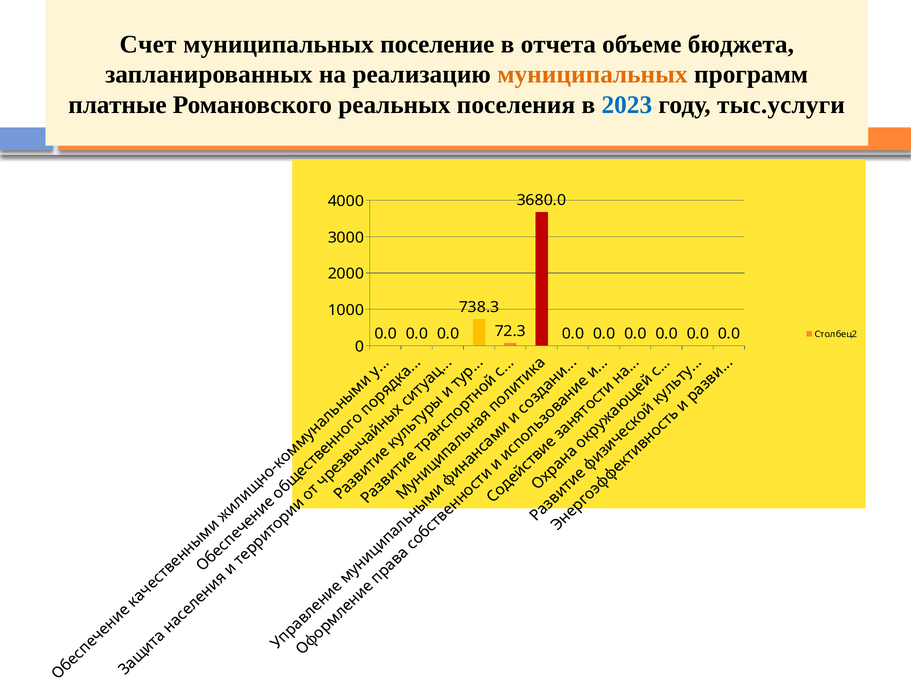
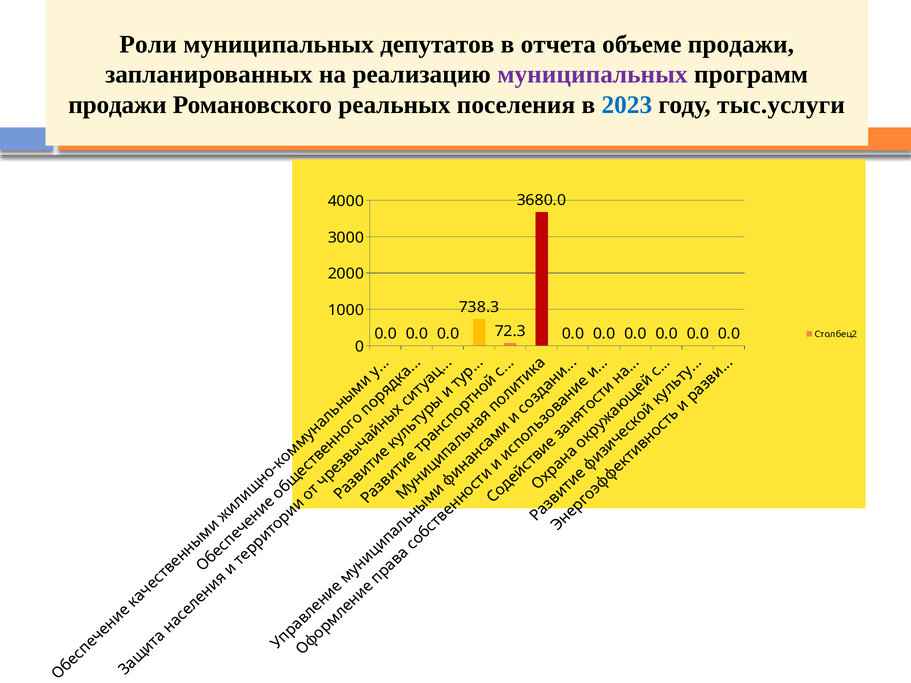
Счет: Счет -> Роли (148, 44)
поселение: поселение -> депутатов (437, 44)
объеме бюджета: бюджета -> продажи (741, 44)
муниципальных colour: orange -> purple (592, 75)
платные: платные -> продажи (118, 105)
